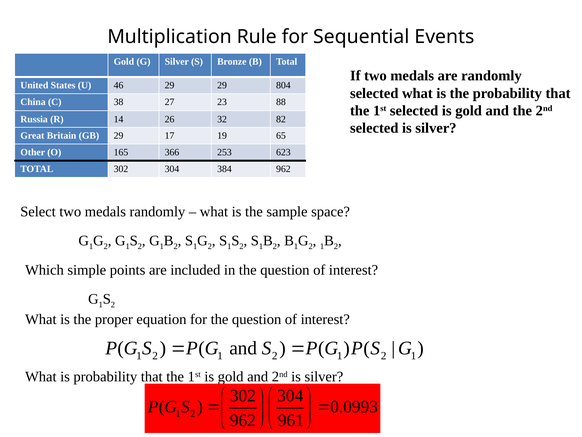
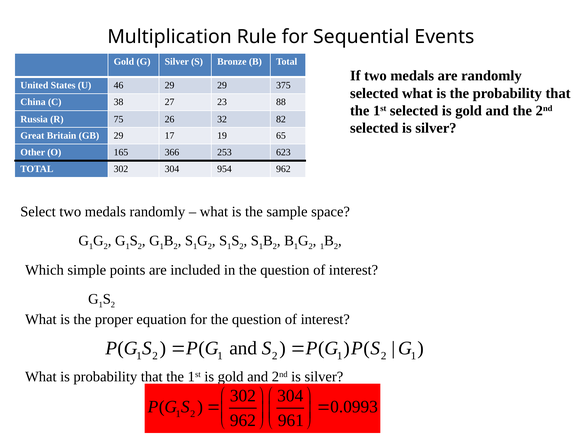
804: 804 -> 375 (283, 85)
14: 14 -> 75 (119, 119)
384: 384 -> 954 (224, 169)
